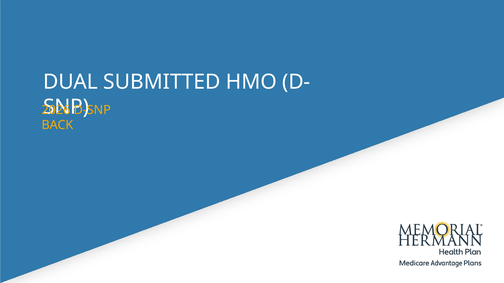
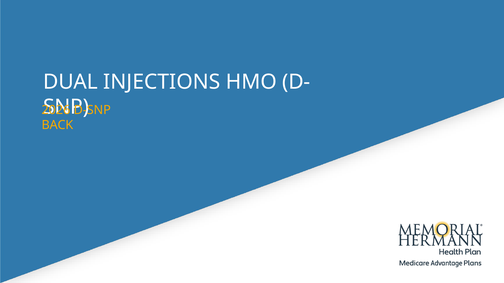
SUBMITTED: SUBMITTED -> INJECTIONS (162, 82)
